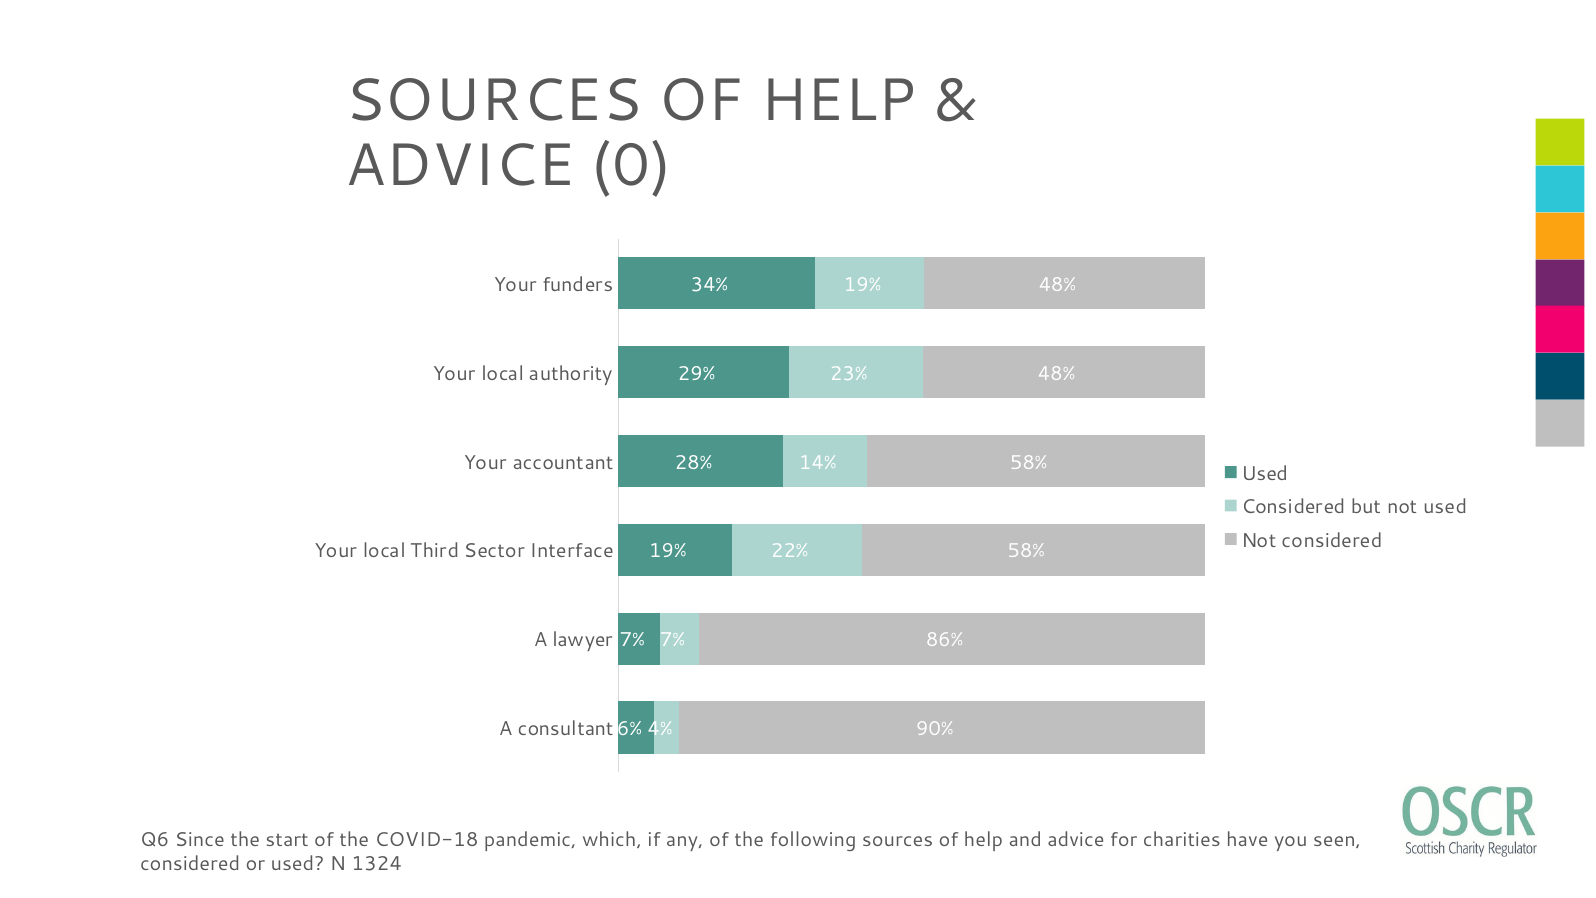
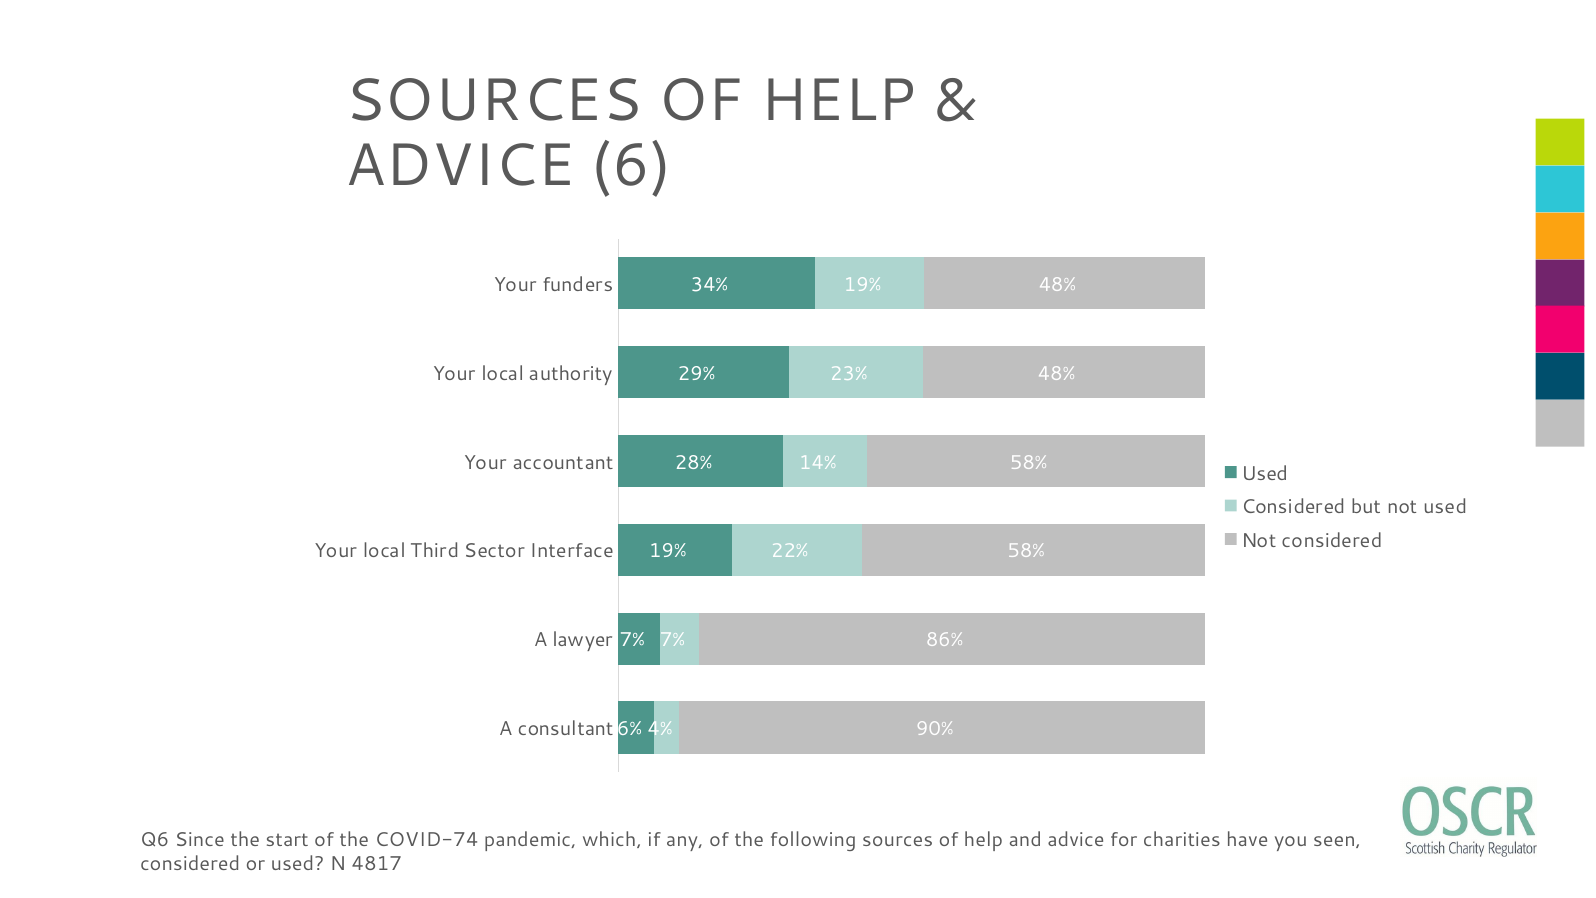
0: 0 -> 6 (631, 166)
COVID-18: COVID-18 -> COVID-74 (427, 840)
1324: 1324 -> 4817 (377, 864)
